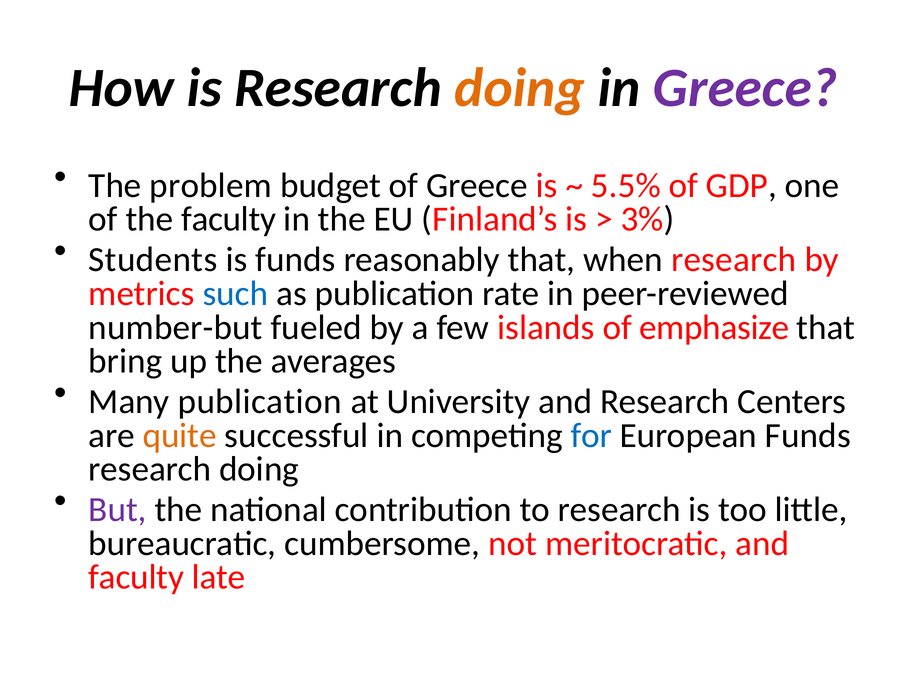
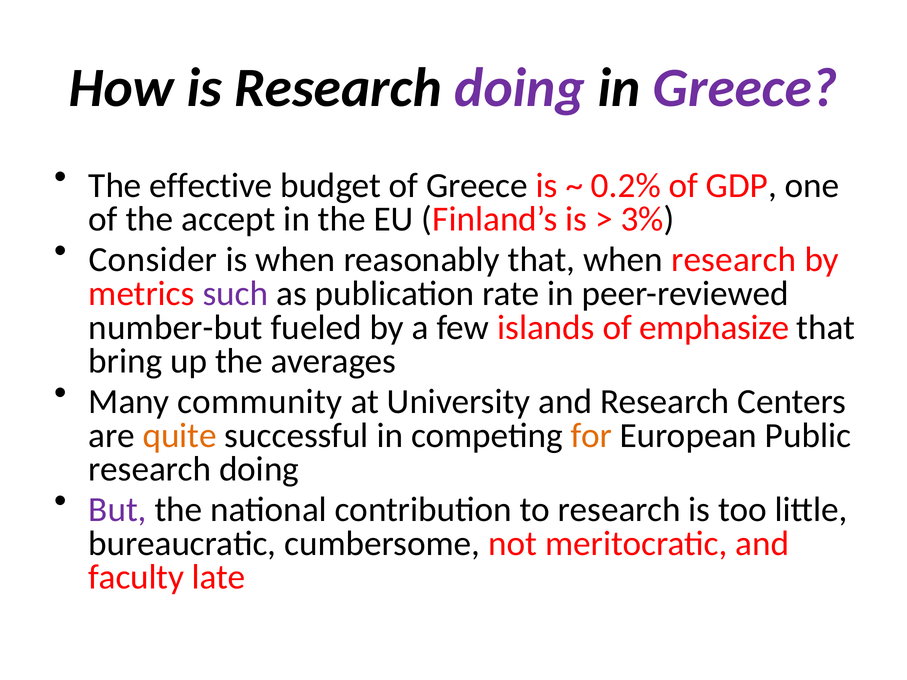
doing colour: orange -> purple (520, 88)
problem: problem -> effective (211, 186)
5.5%: 5.5% -> 0.2% (626, 186)
the faculty: faculty -> accept (228, 219)
Students: Students -> Consider (153, 260)
is funds: funds -> when (295, 260)
such colour: blue -> purple (235, 294)
Many publication: publication -> community (260, 402)
for colour: blue -> orange (591, 436)
European Funds: Funds -> Public (808, 436)
